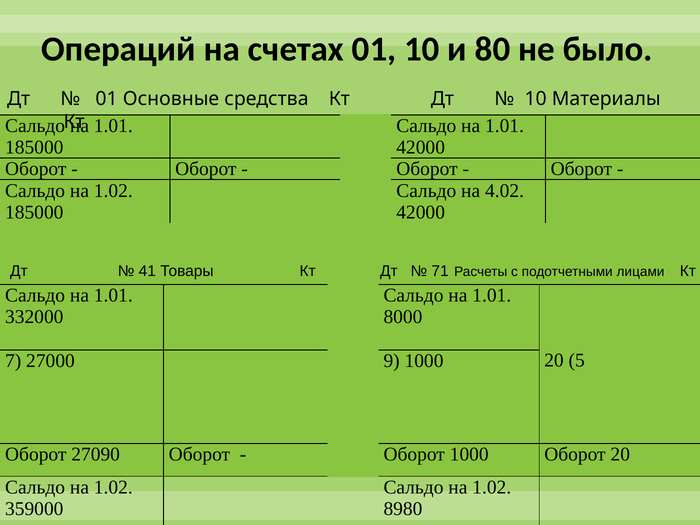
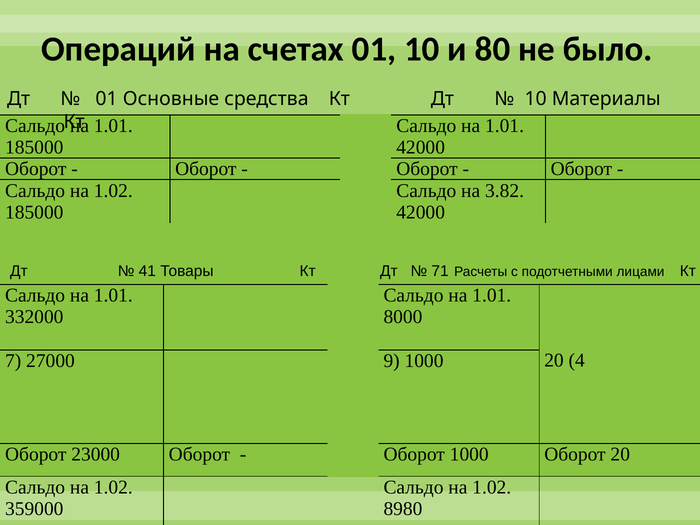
4.02: 4.02 -> 3.82 (505, 191)
5: 5 -> 4 (577, 360)
27090: 27090 -> 23000 (96, 454)
